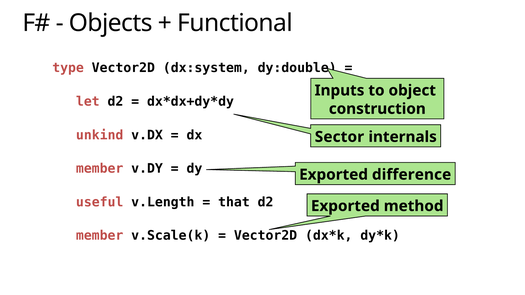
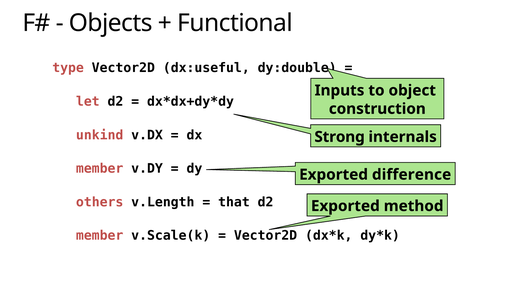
dx:system: dx:system -> dx:useful (206, 68)
Sector: Sector -> Strong (340, 137)
useful: useful -> others (100, 202)
